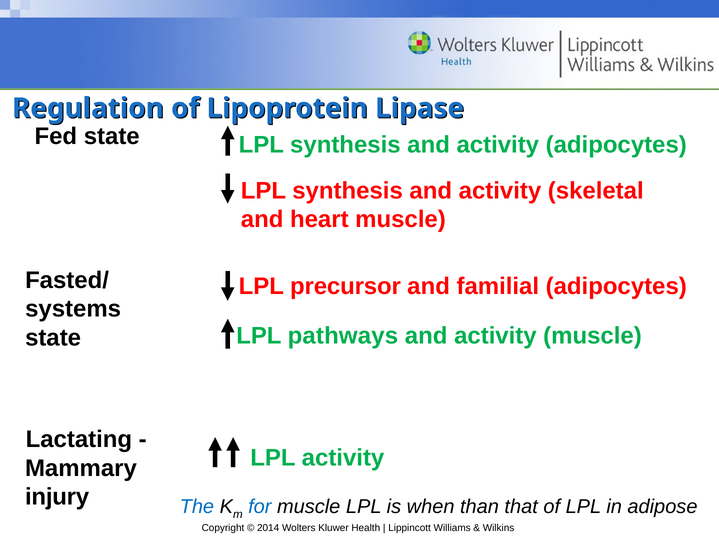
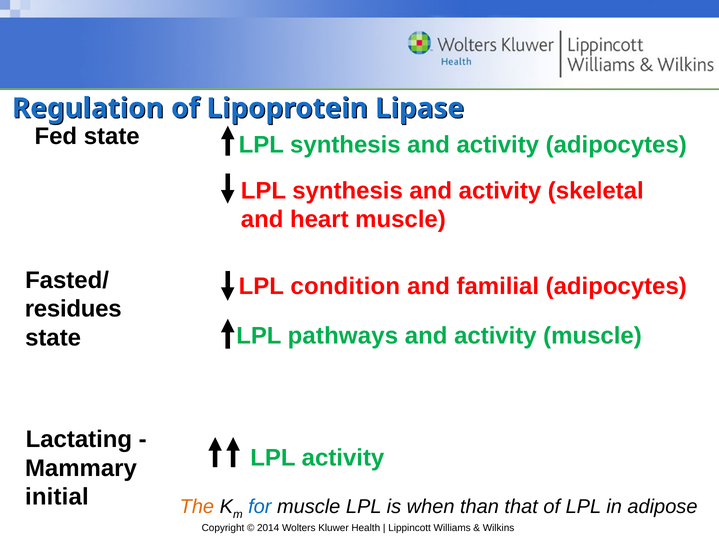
precursor: precursor -> condition (345, 286)
systems: systems -> residues (73, 309)
injury: injury -> initial (57, 497)
The colour: blue -> orange (197, 507)
